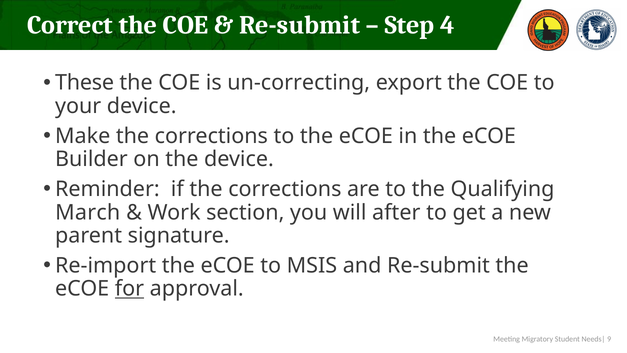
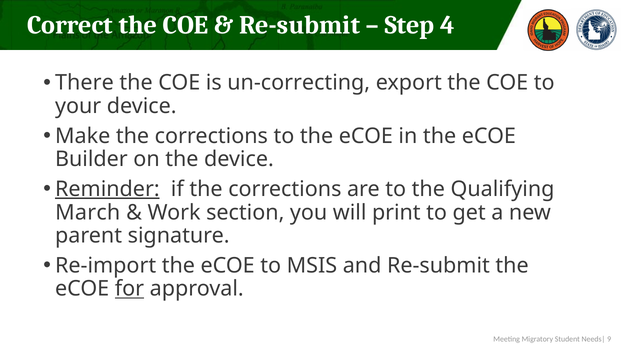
These: These -> There (84, 83)
Reminder underline: none -> present (107, 189)
after: after -> print (396, 212)
